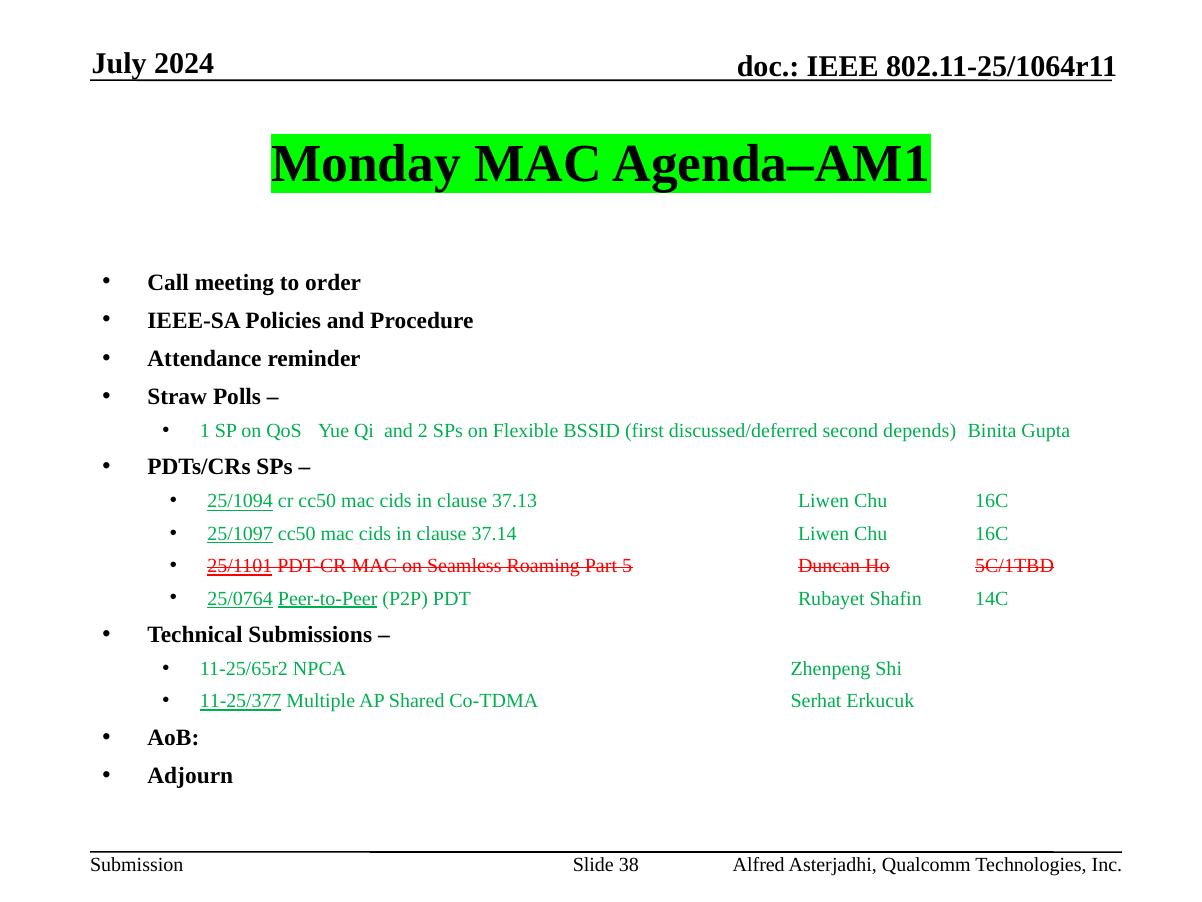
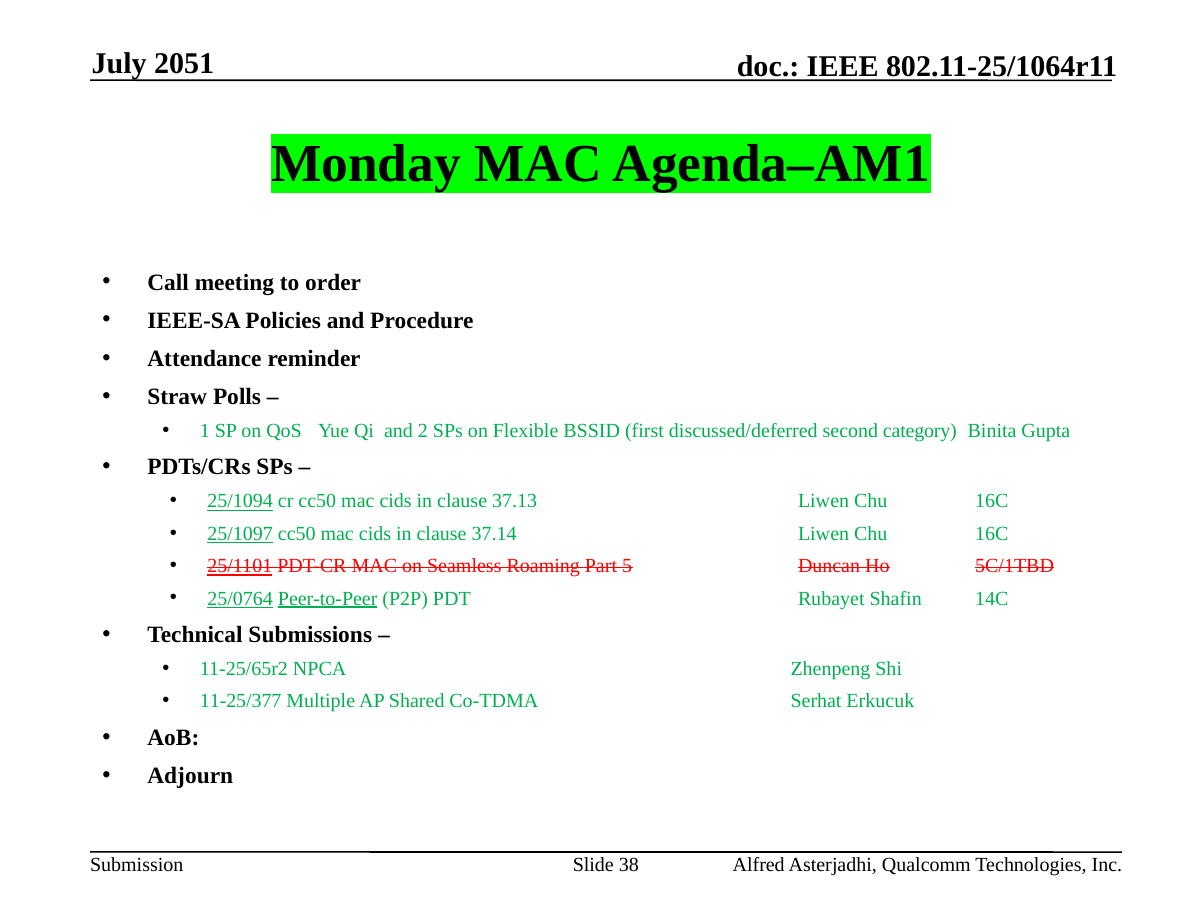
2024: 2024 -> 2051 (184, 64)
depends: depends -> category (920, 431)
11-25/377 underline: present -> none (241, 701)
